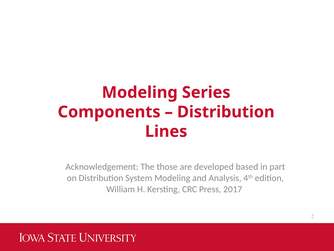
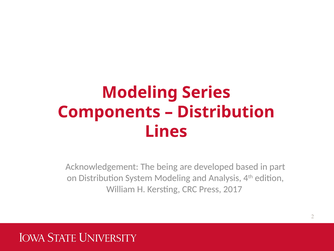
those: those -> being (167, 167)
